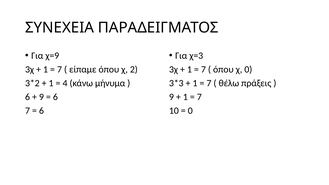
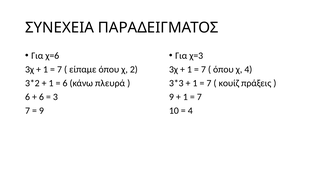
χ=9: χ=9 -> χ=6 (52, 56)
χ 0: 0 -> 4 (248, 69)
4: 4 -> 6 (65, 83)
μήνυμα: μήνυμα -> πλευρά (110, 83)
θέλω: θέλω -> κουίζ (229, 83)
9: 9 -> 6 (41, 97)
6: 6 -> 3 (55, 97)
6: 6 -> 9 (41, 111)
0: 0 -> 4 (190, 111)
